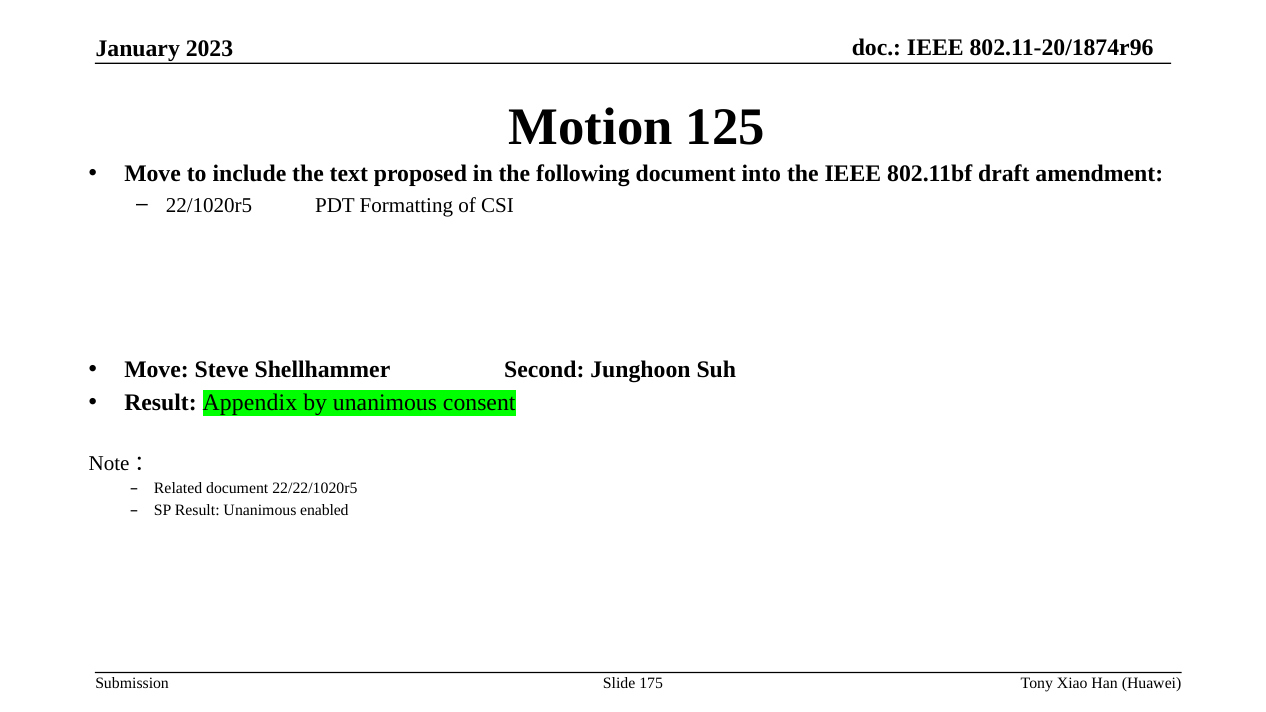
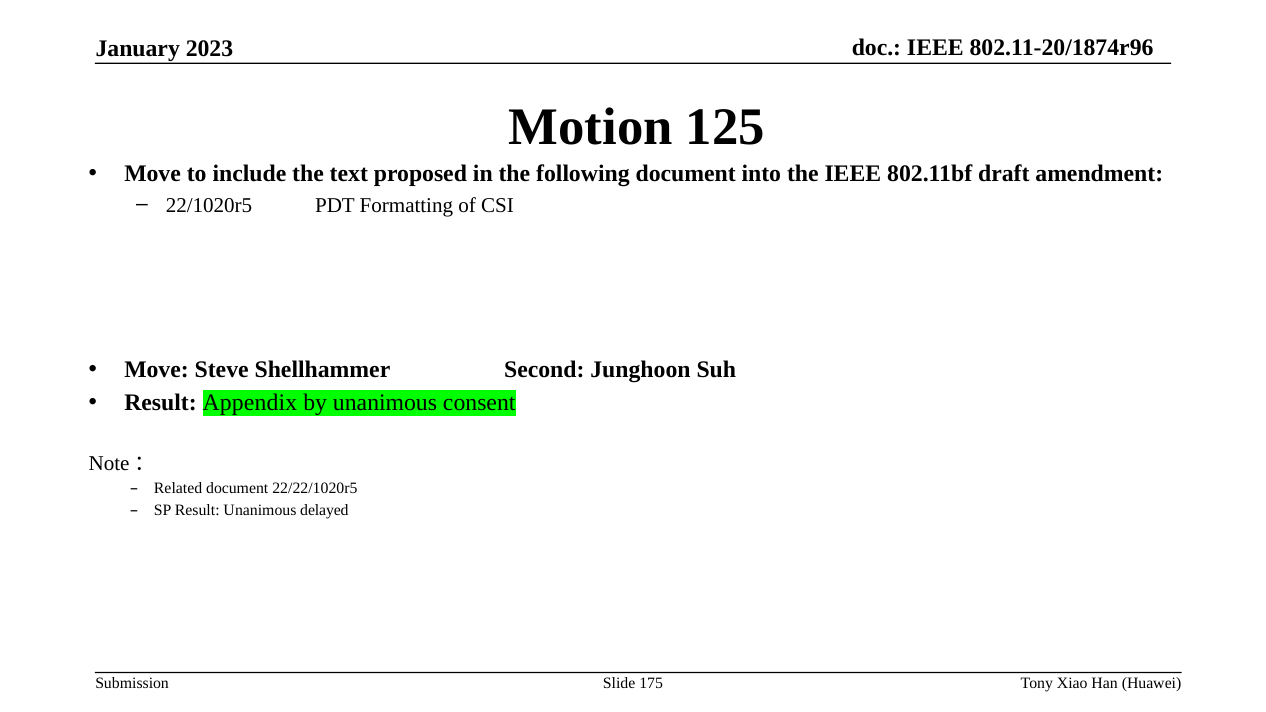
enabled: enabled -> delayed (324, 511)
